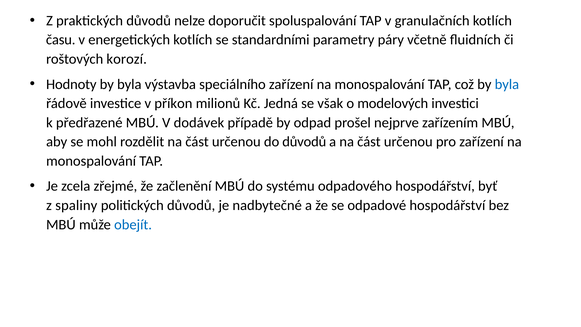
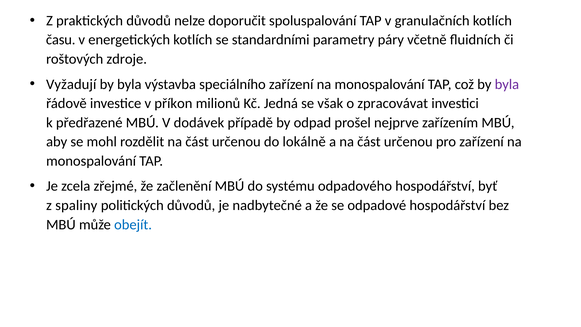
korozí: korozí -> zdroje (127, 59)
Hodnoty: Hodnoty -> Vyžadují (71, 84)
byla colour: blue -> purple (507, 84)
modelových: modelových -> zpracovávat (393, 103)
do důvodů: důvodů -> lokálně (304, 142)
